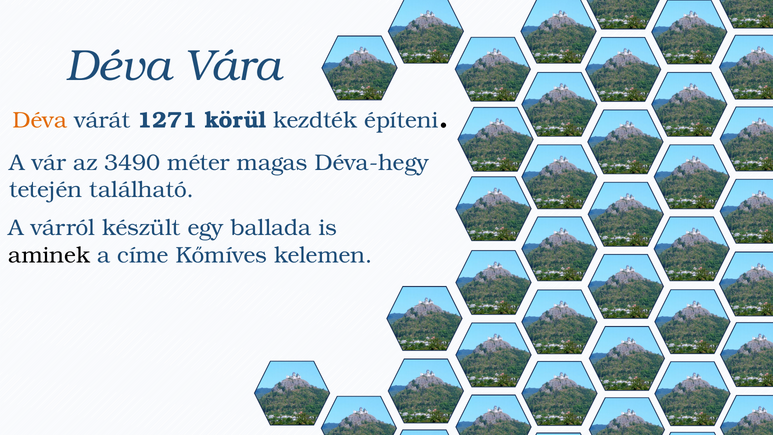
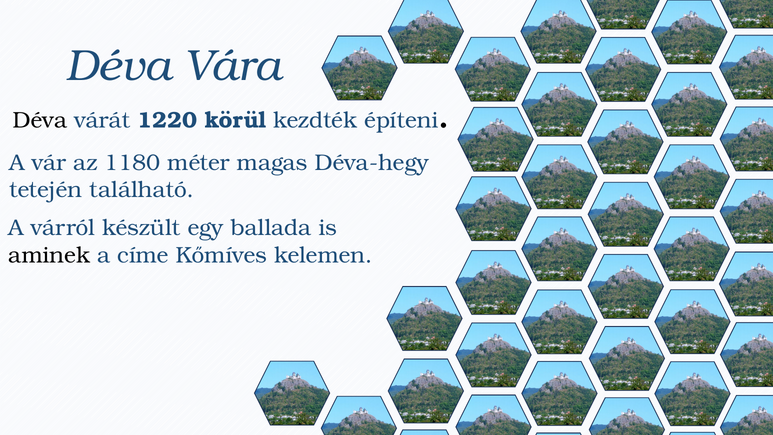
Déva colour: orange -> black (40, 120)
1271: 1271 -> 1220 (167, 120)
3490: 3490 -> 1180 (132, 163)
